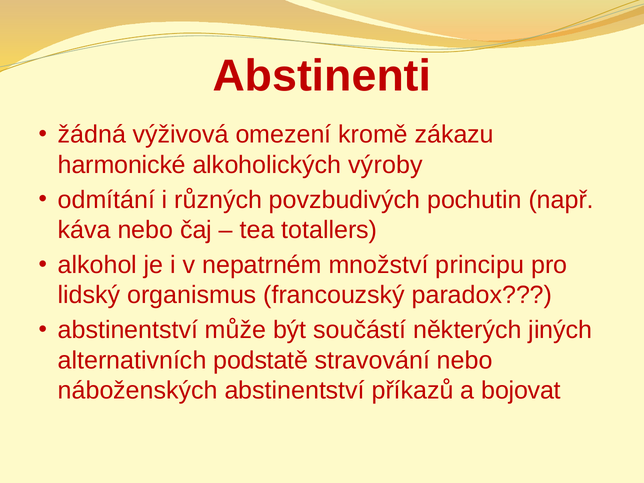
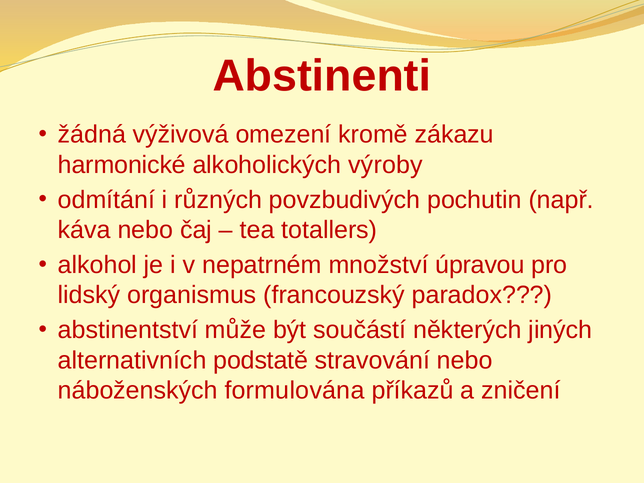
principu: principu -> úpravou (480, 265)
náboženských abstinentství: abstinentství -> formulována (295, 390)
bojovat: bojovat -> zničení (521, 390)
